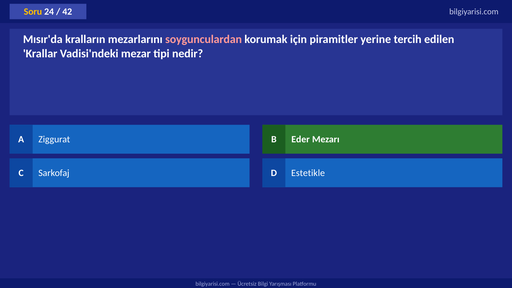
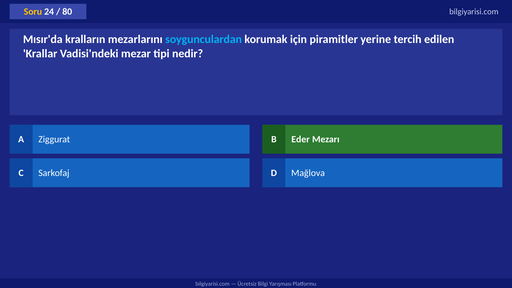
42: 42 -> 80 (67, 12)
soygunculardan colour: pink -> light blue (204, 39)
Estetikle: Estetikle -> Mağlova (308, 173)
